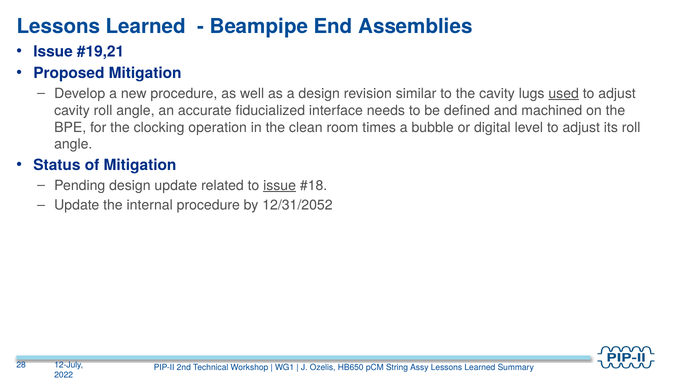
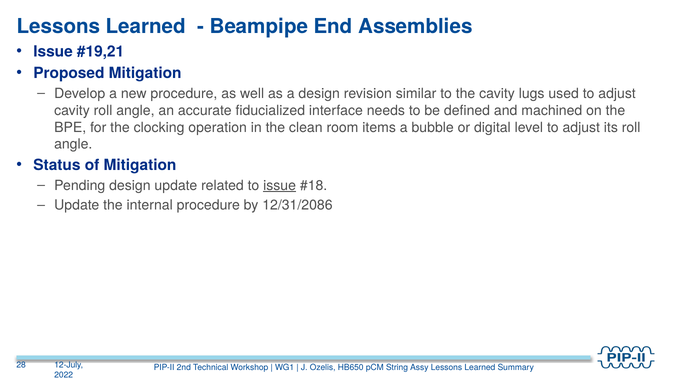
used underline: present -> none (564, 94)
times: times -> items (379, 127)
12/31/2052: 12/31/2052 -> 12/31/2086 (297, 205)
